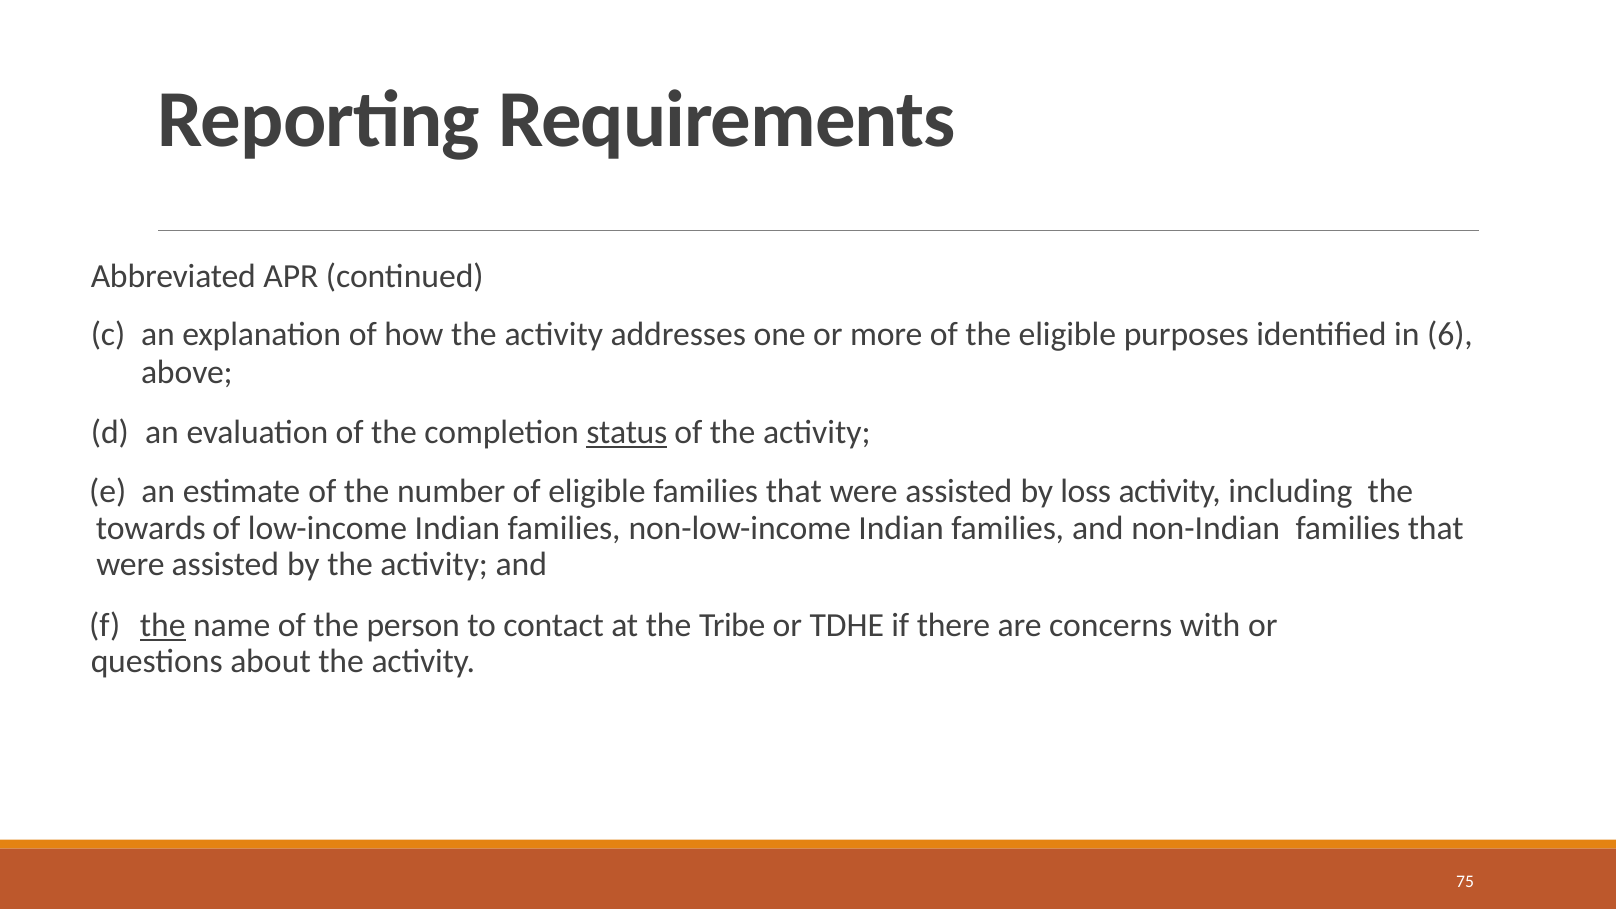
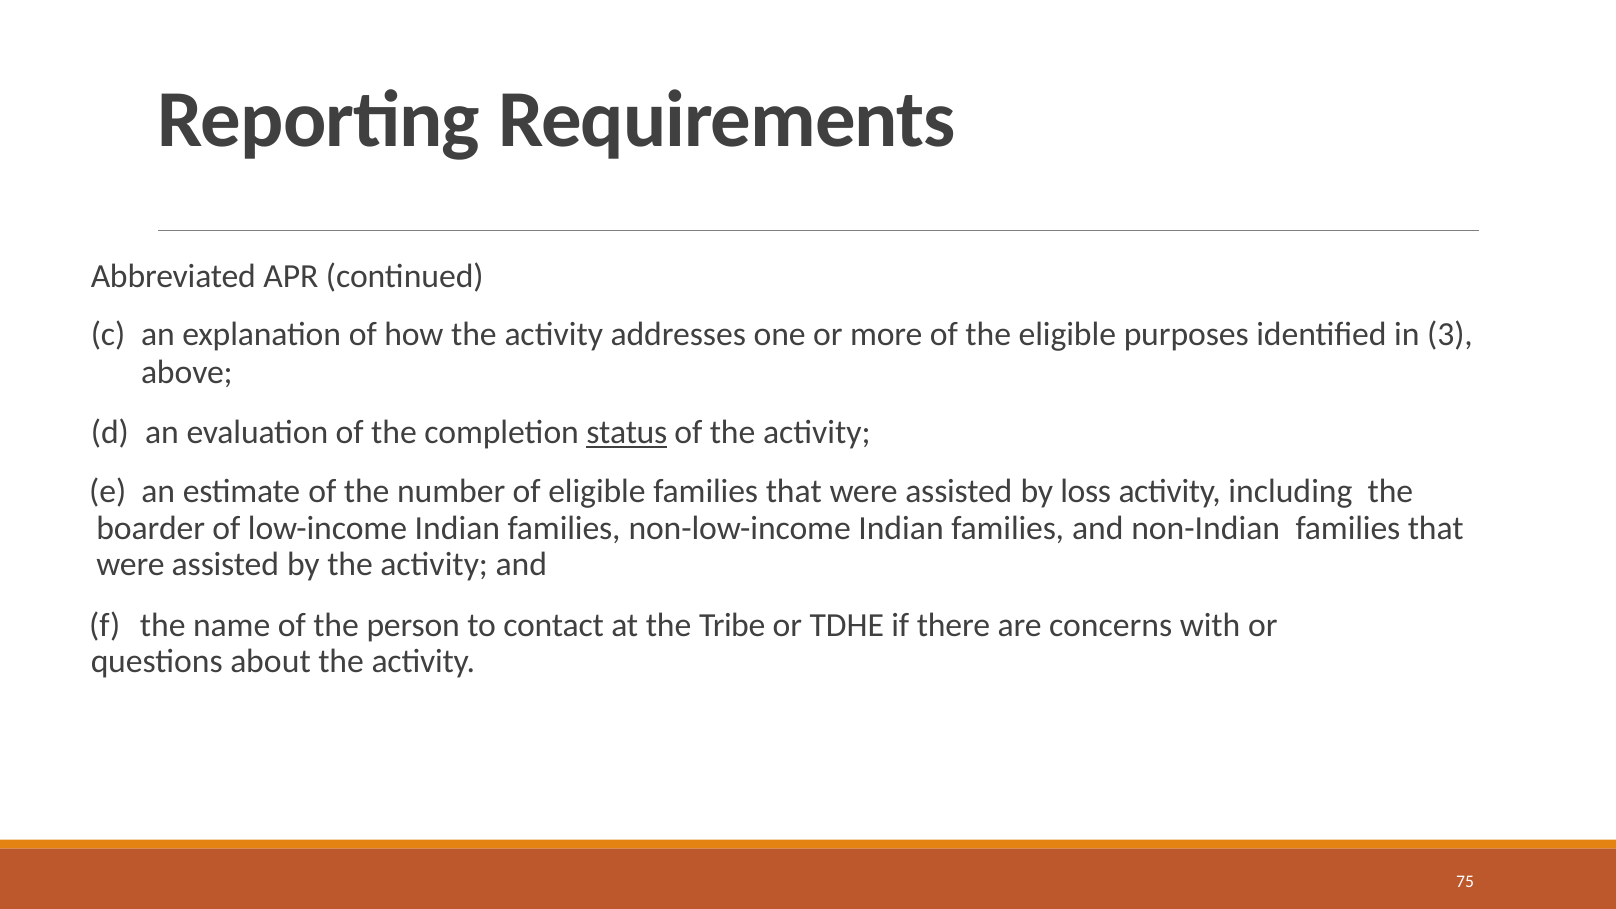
6: 6 -> 3 (1450, 334)
towards: towards -> boarder (151, 528)
the underline: present -> none (163, 625)
